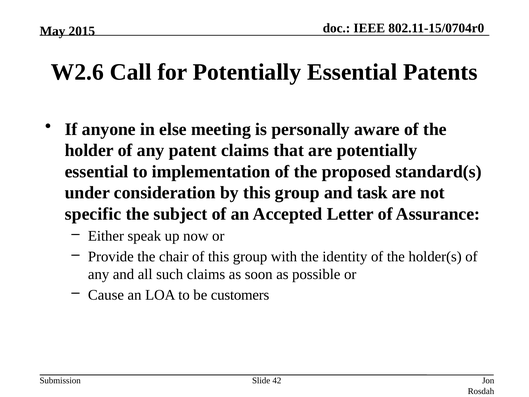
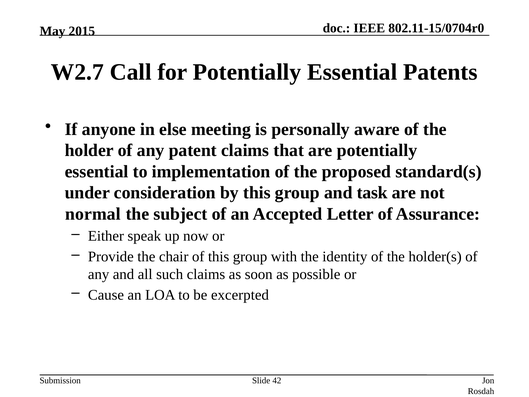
W2.6: W2.6 -> W2.7 (77, 72)
specific: specific -> normal (93, 214)
customers: customers -> excerpted (240, 295)
